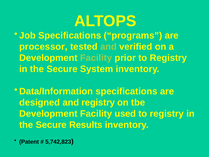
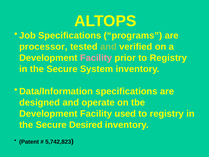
Facility colour: light green -> pink (96, 58)
and registry: registry -> operate (98, 102)
Results: Results -> Desired (86, 125)
